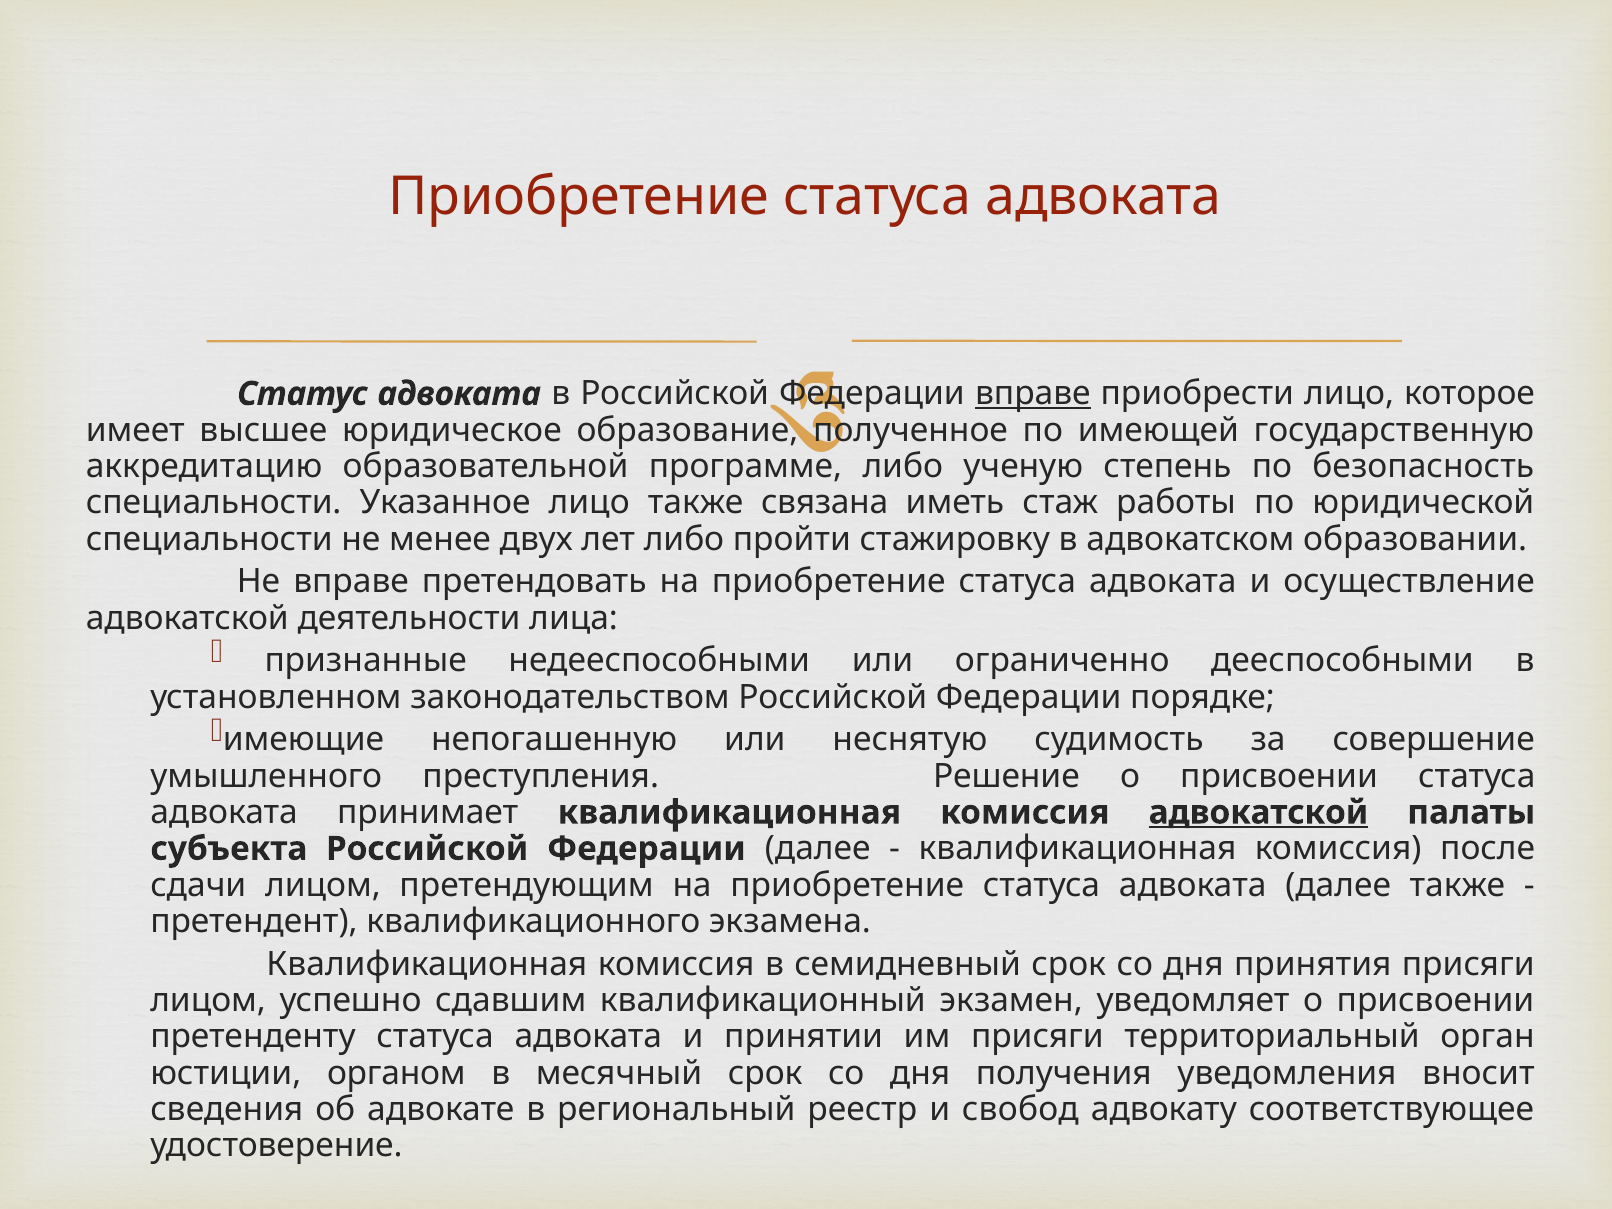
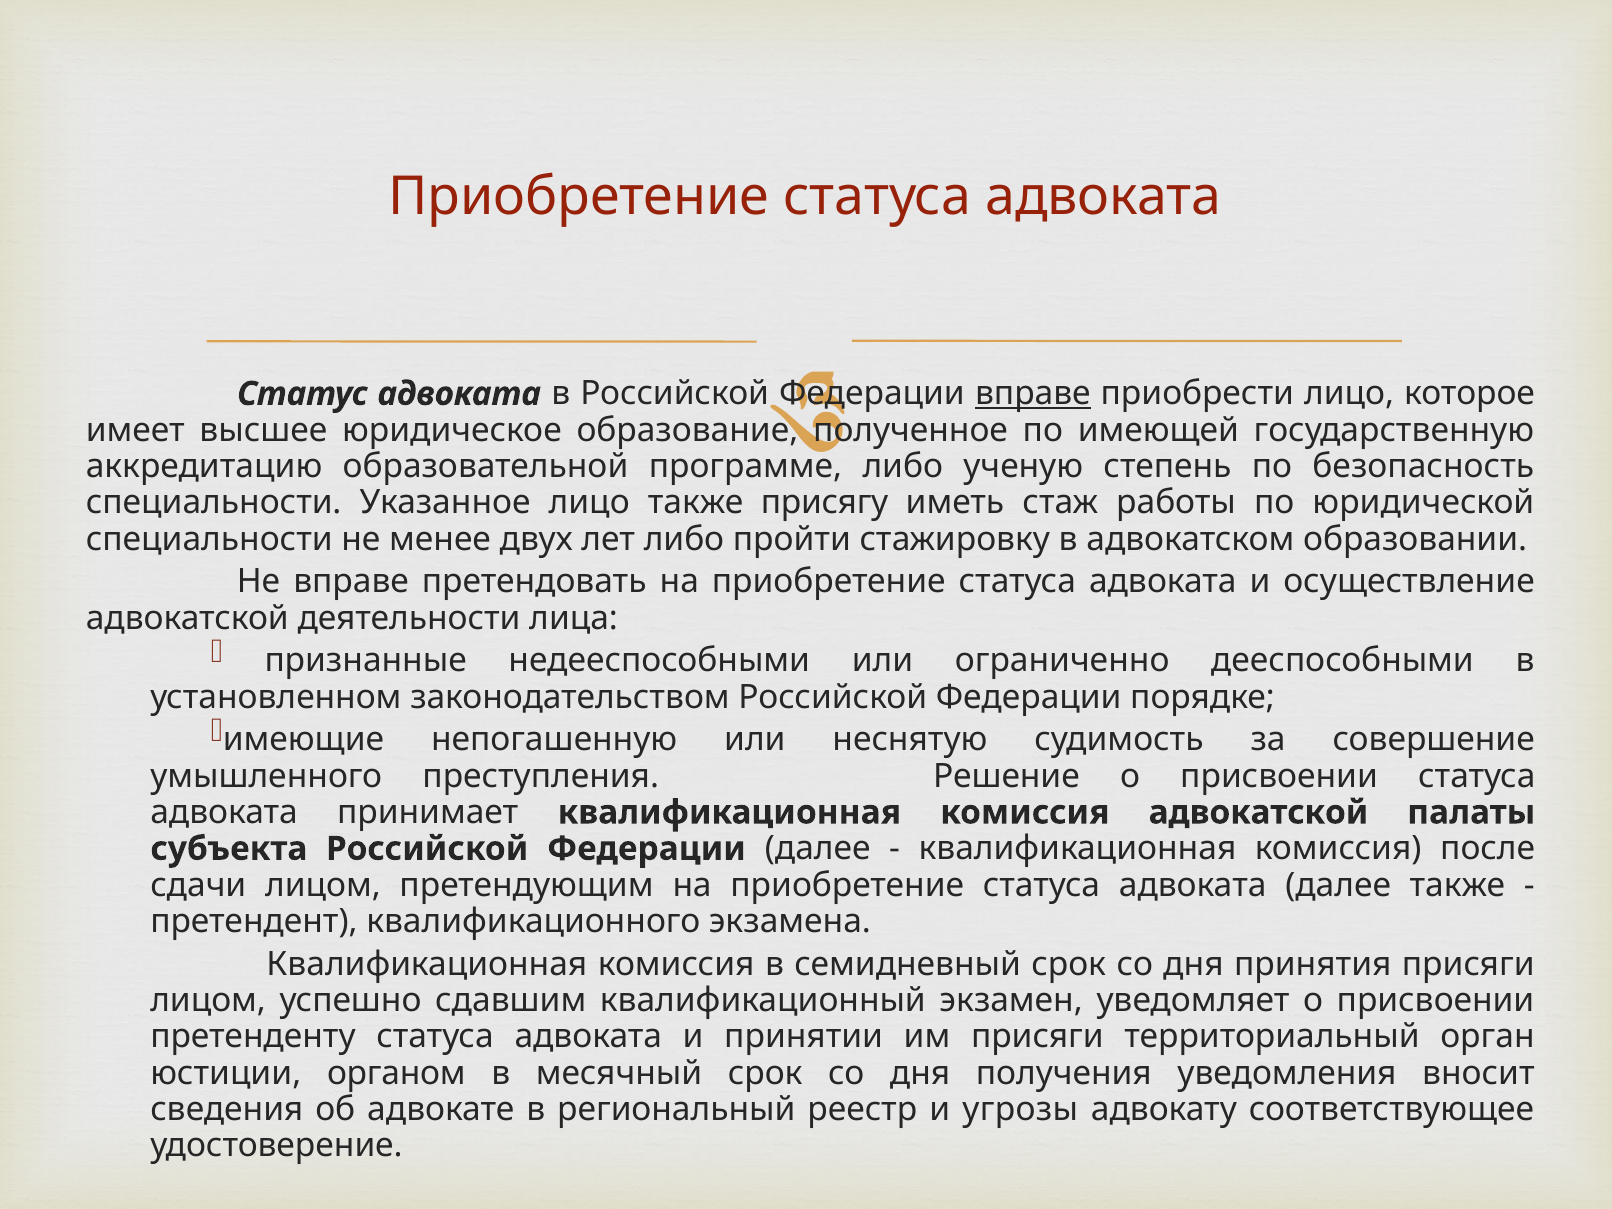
связана: связана -> присягу (825, 503)
адвокатской underline: present -> none (1258, 812)
свобод: свобод -> угрозы (1020, 1109)
